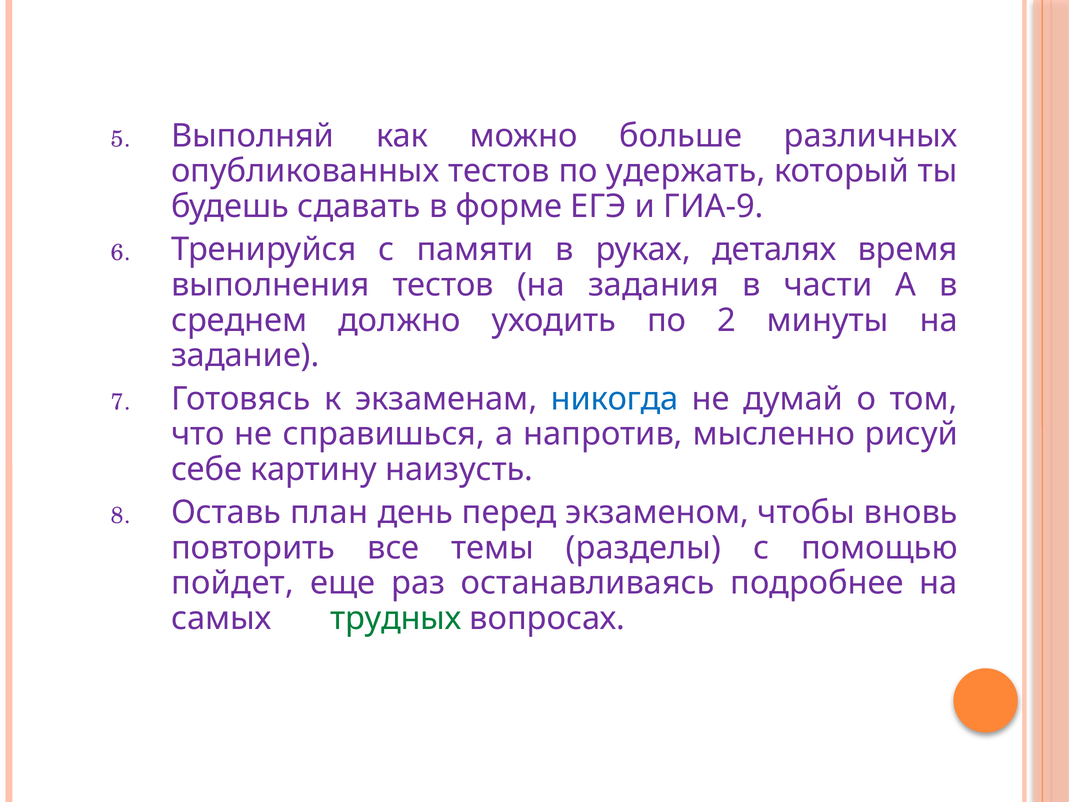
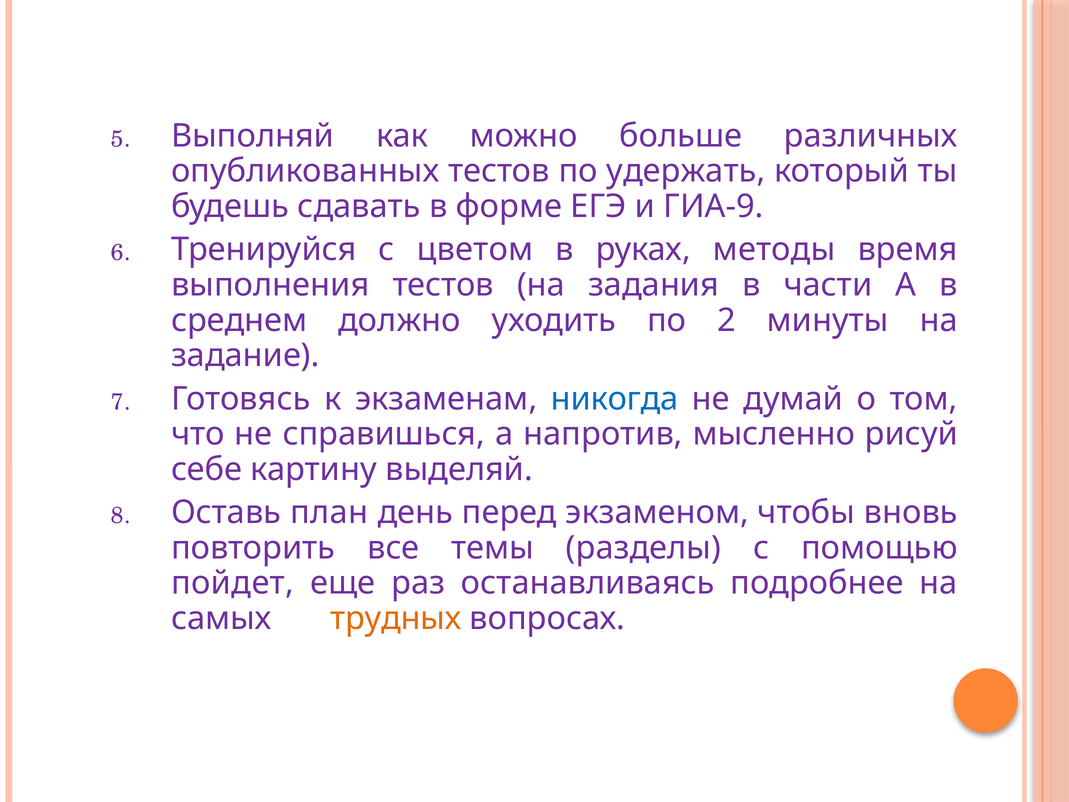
памяти: памяти -> цветом (475, 250)
деталях: деталях -> методы (774, 250)
наизусть: наизусть -> выделяй (459, 469)
трудных colour: green -> orange (396, 618)
